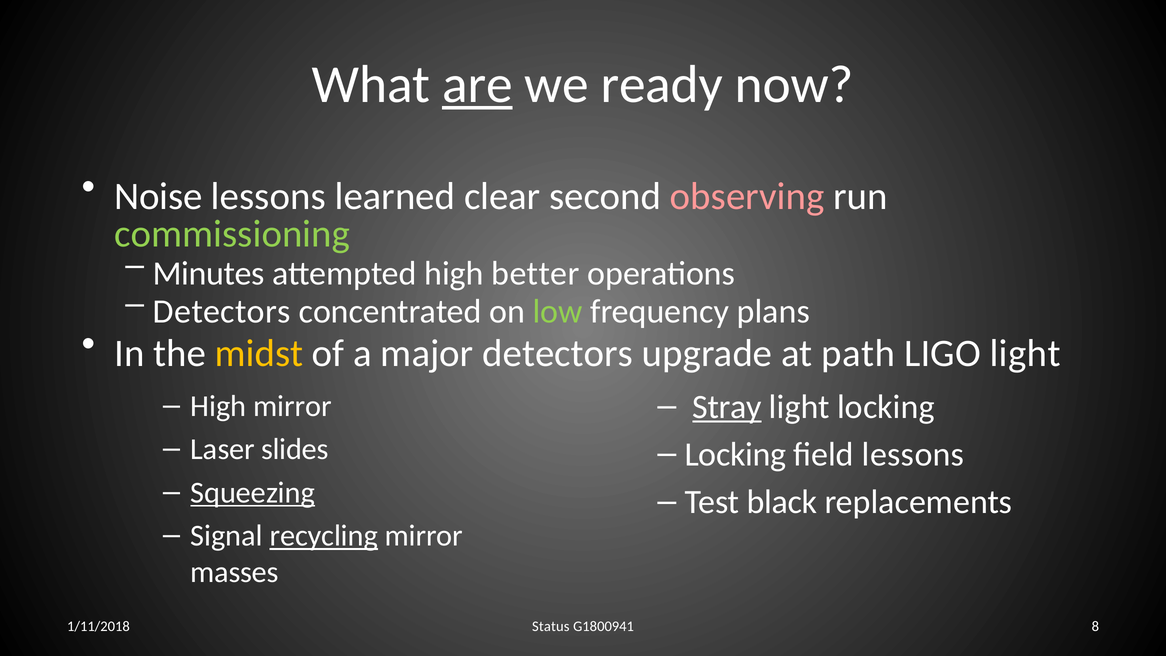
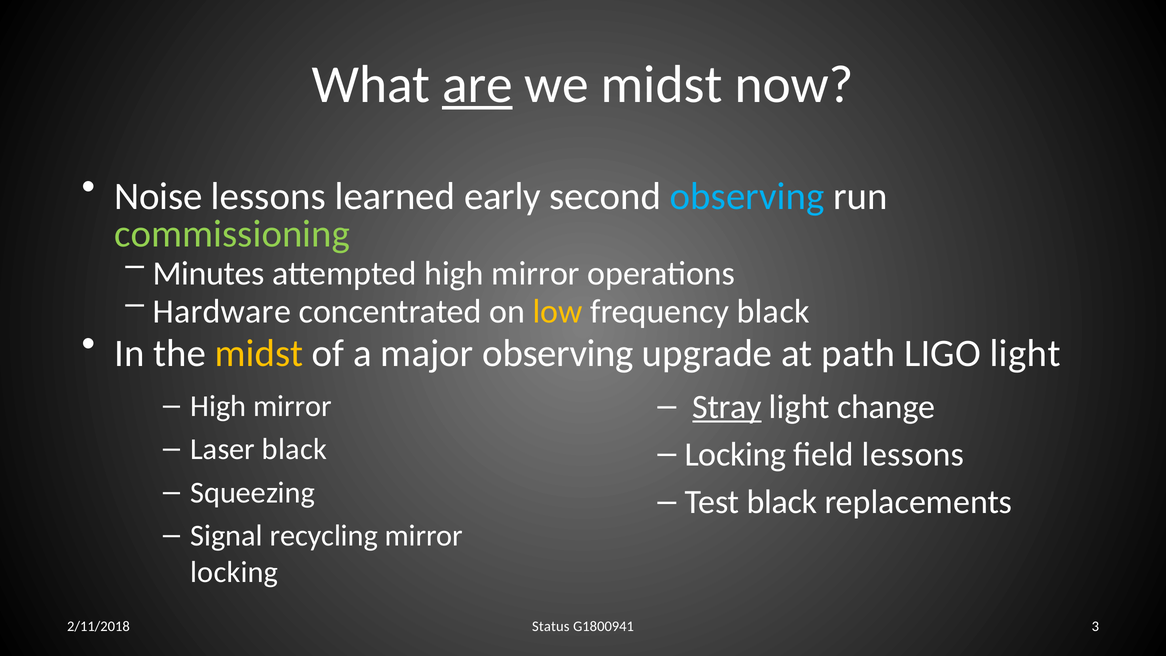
we ready: ready -> midst (662, 85)
clear: clear -> early (502, 196)
observing colour: pink -> light blue (747, 196)
attempted high better: better -> mirror (536, 273)
Detectors: Detectors -> Hardware (222, 312)
low colour: light green -> yellow (558, 312)
frequency plans: plans -> black (773, 312)
major detectors: detectors -> observing (558, 353)
light locking: locking -> change (886, 407)
Laser slides: slides -> black (295, 449)
Squeezing underline: present -> none (253, 493)
recycling underline: present -> none (324, 536)
masses: masses -> locking (234, 572)
8: 8 -> 3 (1095, 626)
1/11/2018: 1/11/2018 -> 2/11/2018 (98, 626)
